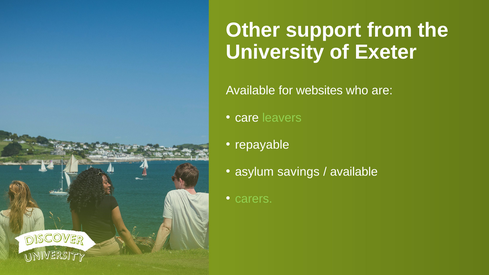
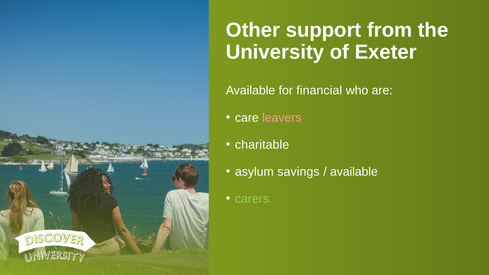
websites: websites -> financial (319, 91)
leavers colour: light green -> pink (282, 118)
repayable: repayable -> charitable (262, 145)
